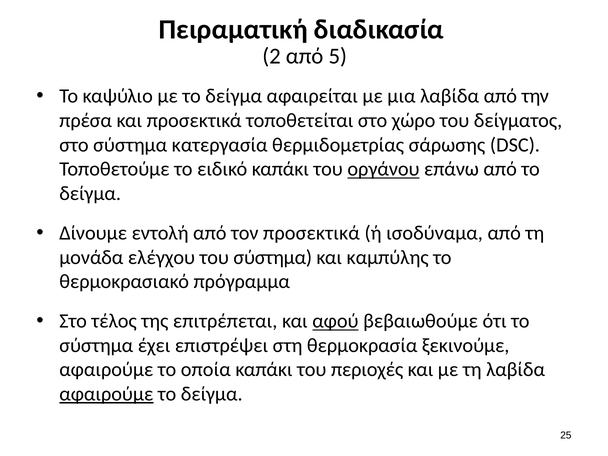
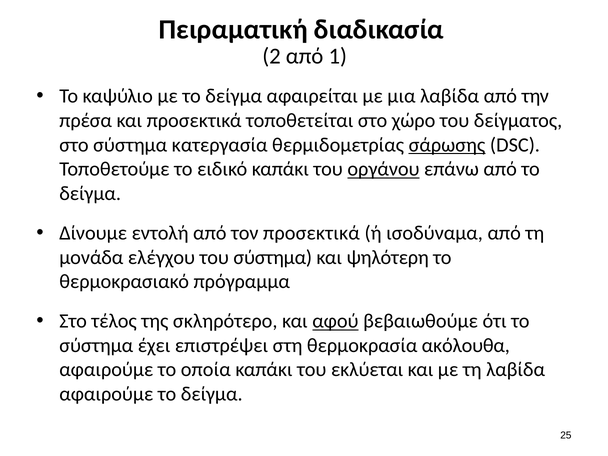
5: 5 -> 1 (338, 56)
σάρωσης underline: none -> present (447, 145)
καμπύλης: καμπύλης -> ψηλότερη (388, 257)
επιτρέπεται: επιτρέπεται -> σκληρότερο (225, 321)
ξεκινούμε: ξεκινούμε -> ακόλουθα (466, 345)
περιοχές: περιοχές -> εκλύεται (367, 370)
αφαιρούμε underline: present -> none (106, 394)
